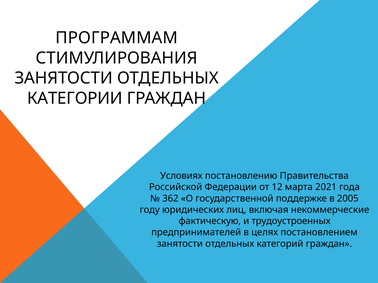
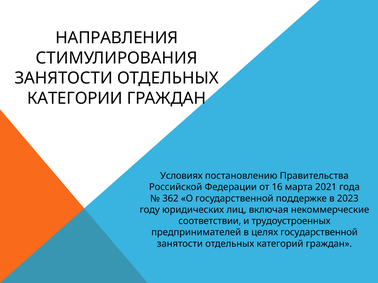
ПРОГРАММАМ: ПРОГРАММАМ -> НАПРАВЛЕНИЯ (117, 38)
12: 12 -> 16 (277, 187)
2005: 2005 -> 2023 (348, 199)
фактическую: фактическую -> соответствии (210, 221)
целях постановлением: постановлением -> государственной (319, 233)
